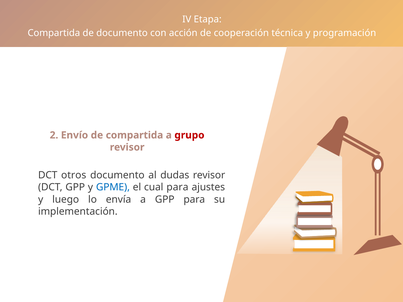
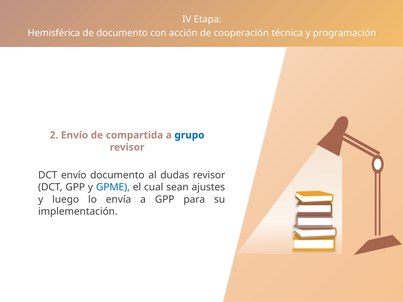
Compartida: Compartida -> Hemisférica (54, 33)
grupo colour: red -> blue (189, 135)
DCT otros: otros -> envío (74, 175)
cual para: para -> sean (177, 187)
